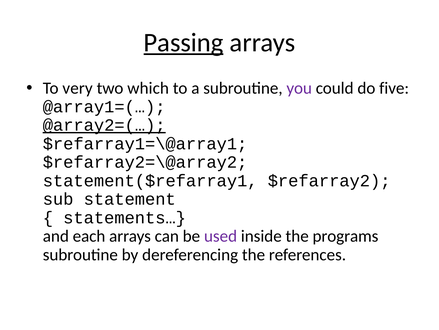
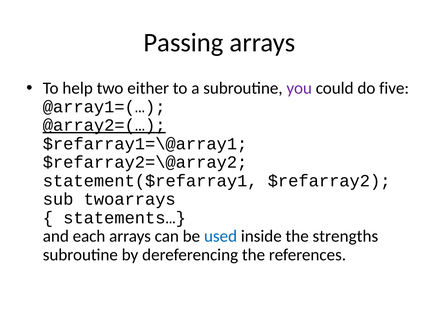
Passing underline: present -> none (184, 42)
very: very -> help (78, 88)
which: which -> either (148, 88)
statement: statement -> twoarrays (130, 199)
used colour: purple -> blue (221, 236)
programs: programs -> strengths (345, 236)
